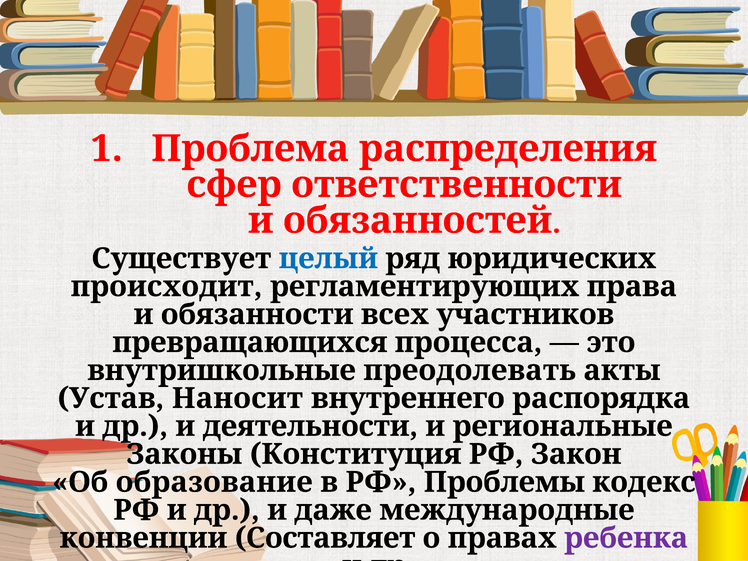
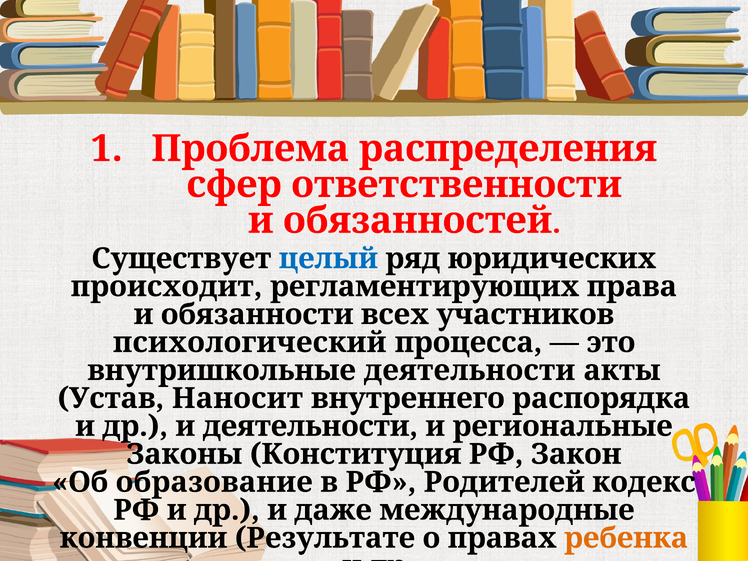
превращающихся: превращающихся -> психологический (250, 342)
внутришкольные преодолевать: преодолевать -> деятельности (470, 370)
Проблемы: Проблемы -> Родителей (504, 482)
Составляет: Составляет -> Результате (325, 538)
ребенка colour: purple -> orange (626, 538)
